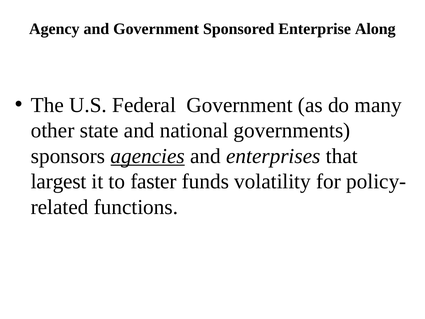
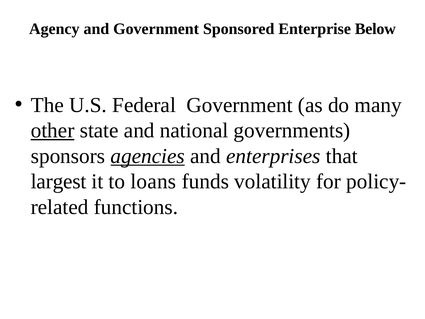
Along: Along -> Below (375, 29)
other underline: none -> present (53, 130)
faster: faster -> loans (153, 181)
